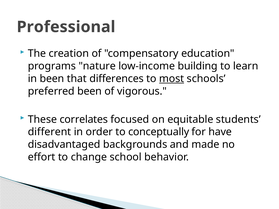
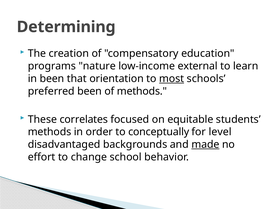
Professional: Professional -> Determining (66, 27)
building: building -> external (198, 66)
differences: differences -> orientation (117, 79)
of vigorous: vigorous -> methods (142, 91)
different: different -> methods (50, 132)
have: have -> level (220, 132)
made underline: none -> present (205, 145)
